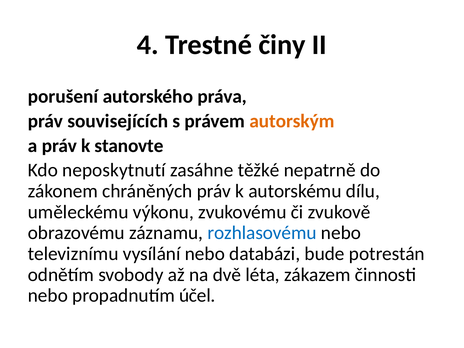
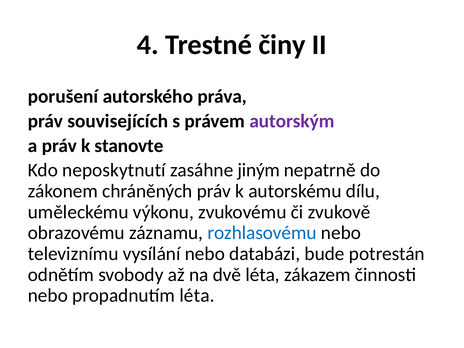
autorským colour: orange -> purple (292, 121)
těžké: těžké -> jiným (259, 170)
propadnutím účel: účel -> léta (197, 296)
